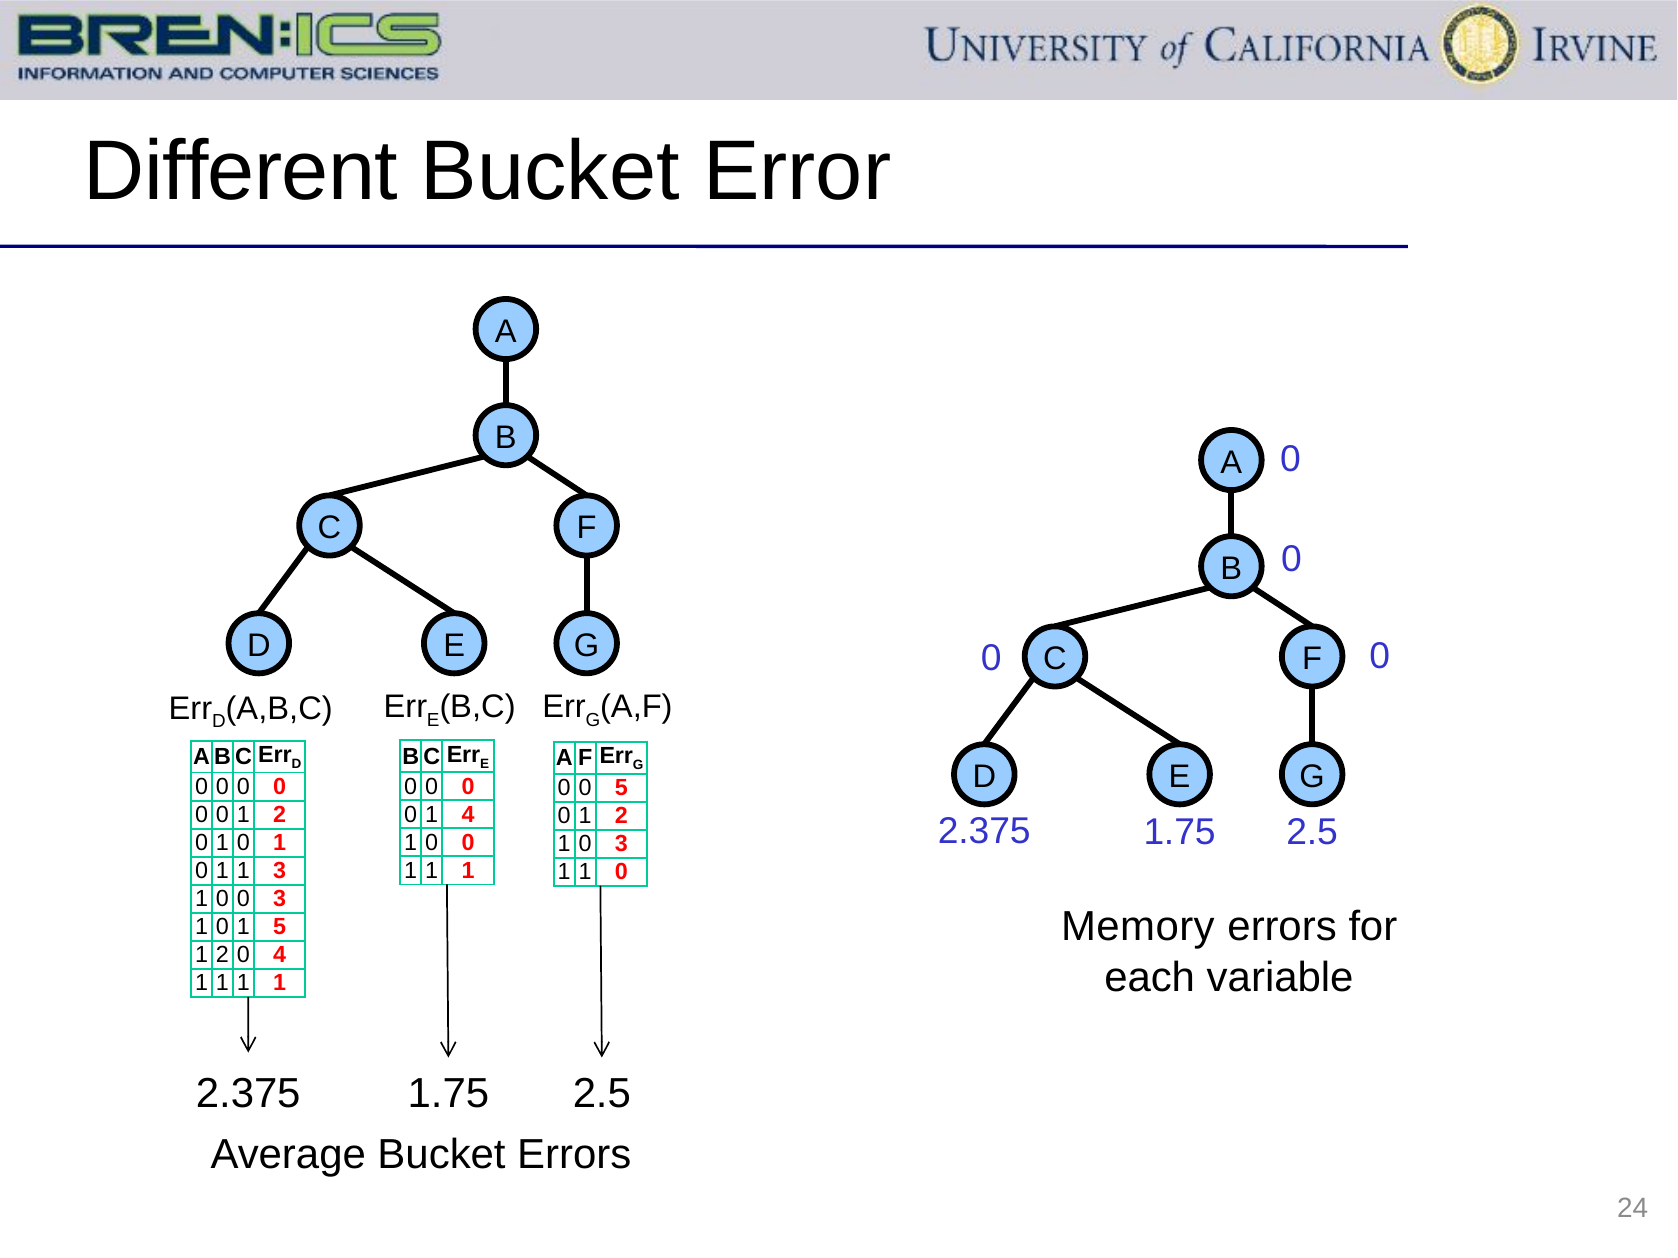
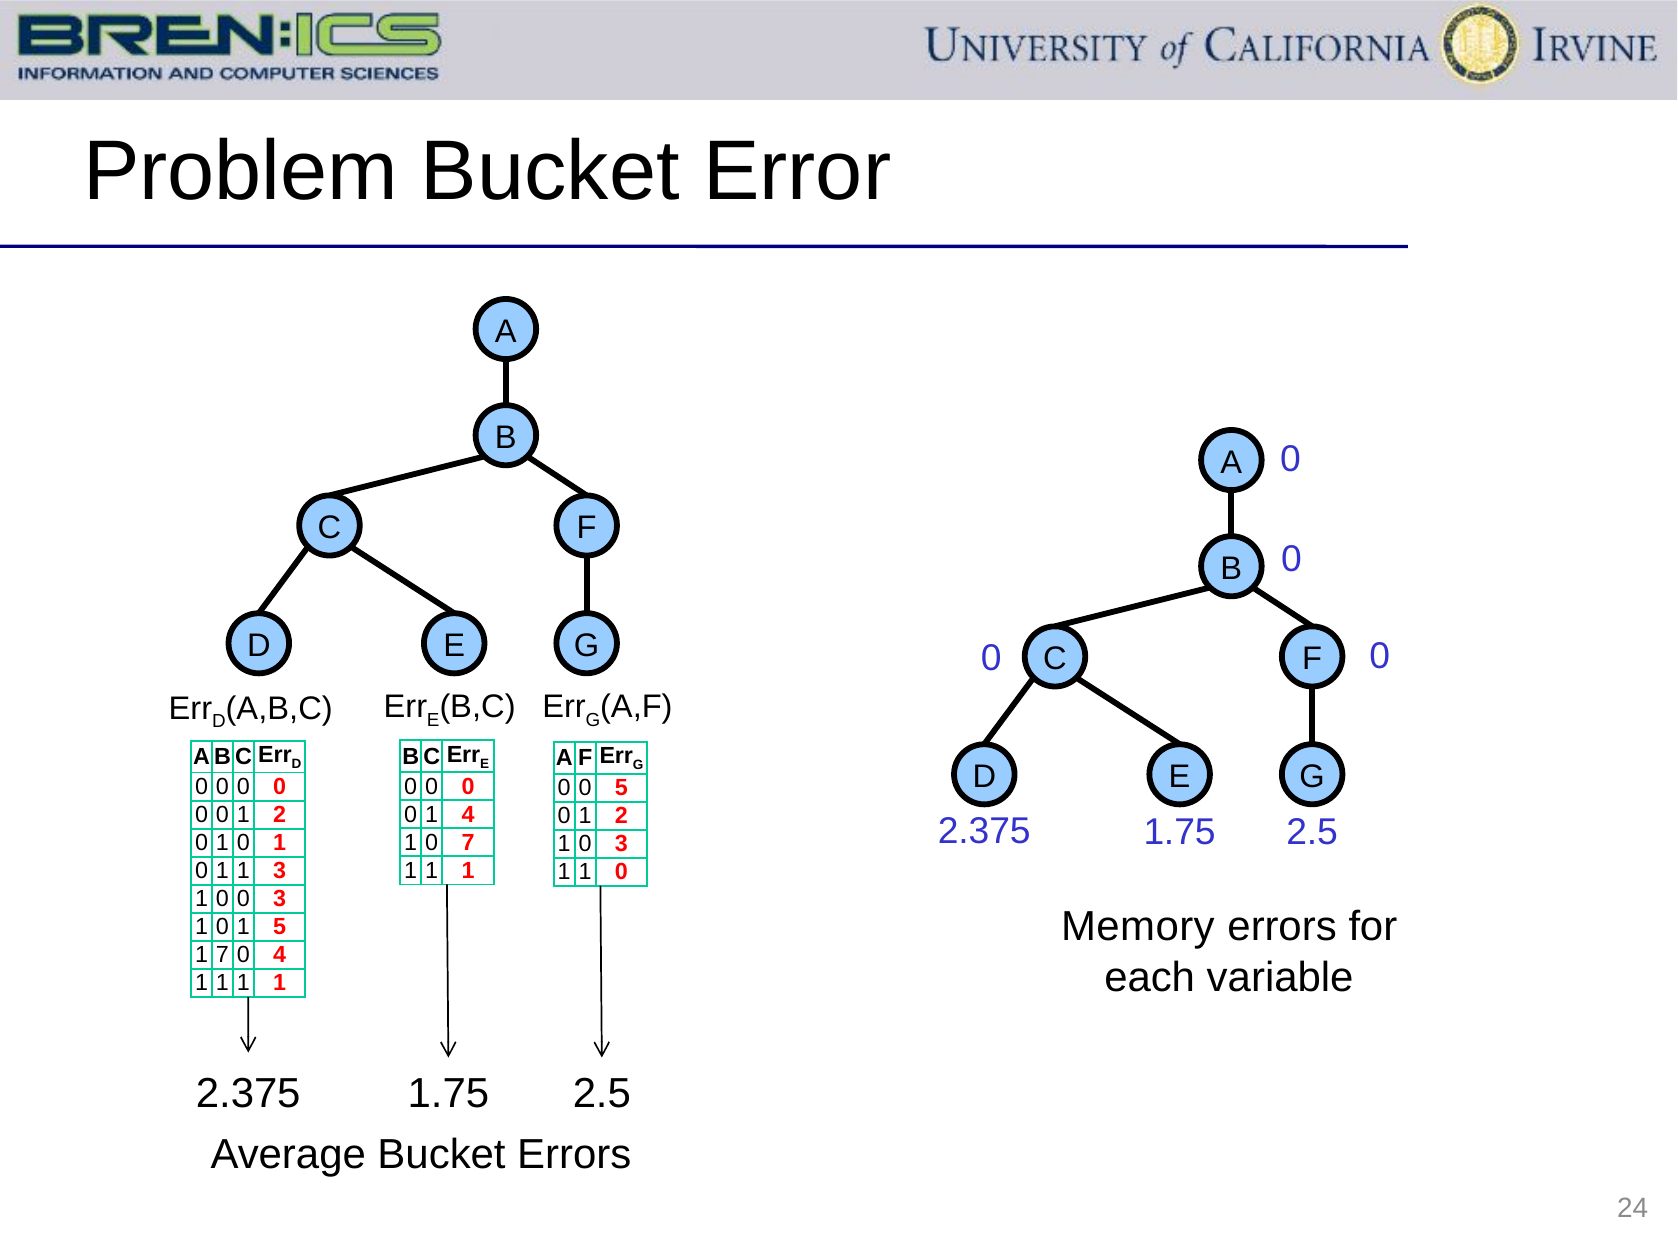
Different: Different -> Problem (241, 172)
0: 0 -> 7 (468, 843)
2: 2 -> 7 (222, 956)
